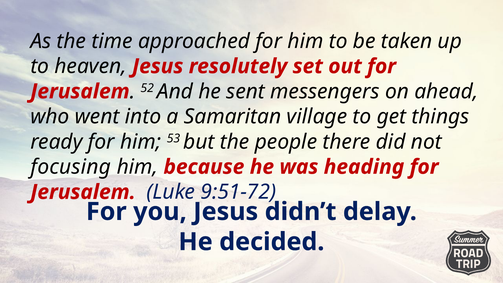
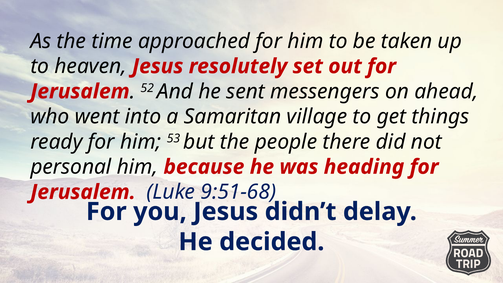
focusing: focusing -> personal (71, 167)
9:51-72: 9:51-72 -> 9:51-68 (238, 192)
